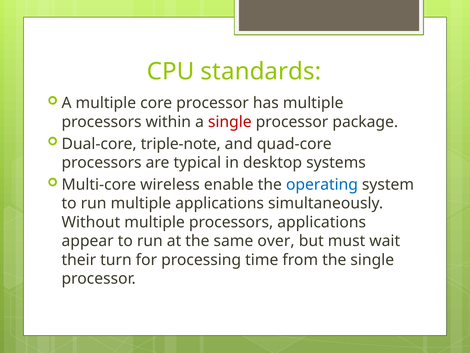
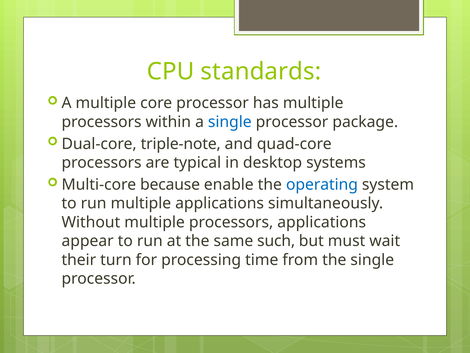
single colour: red -> blue (230, 122)
wireless: wireless -> because (170, 184)
over: over -> such (276, 241)
